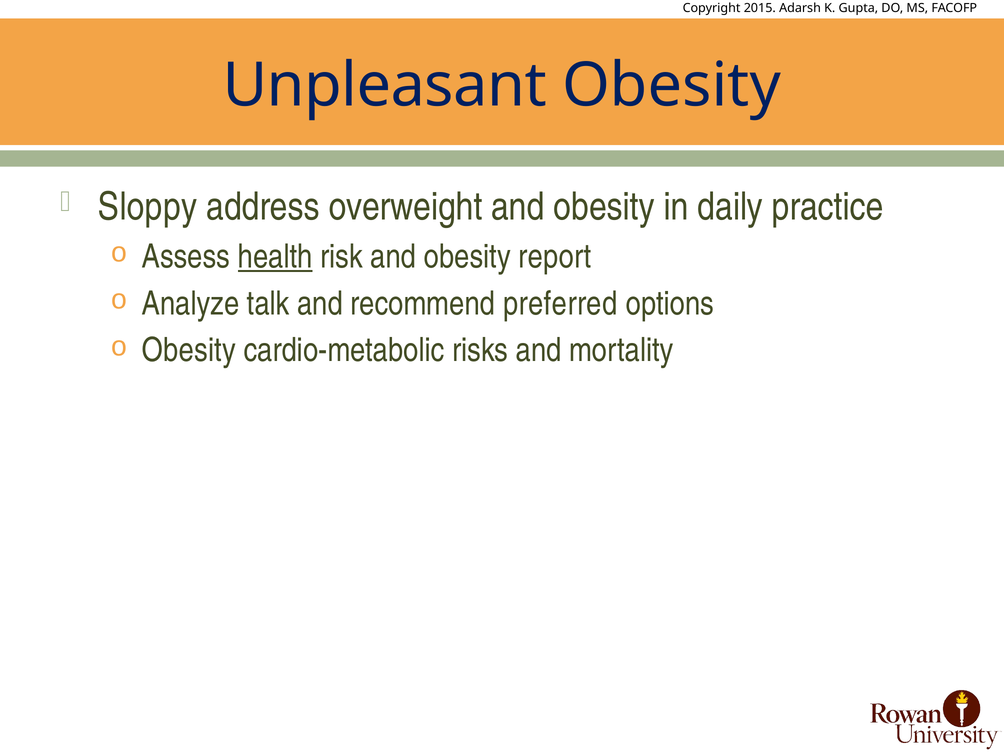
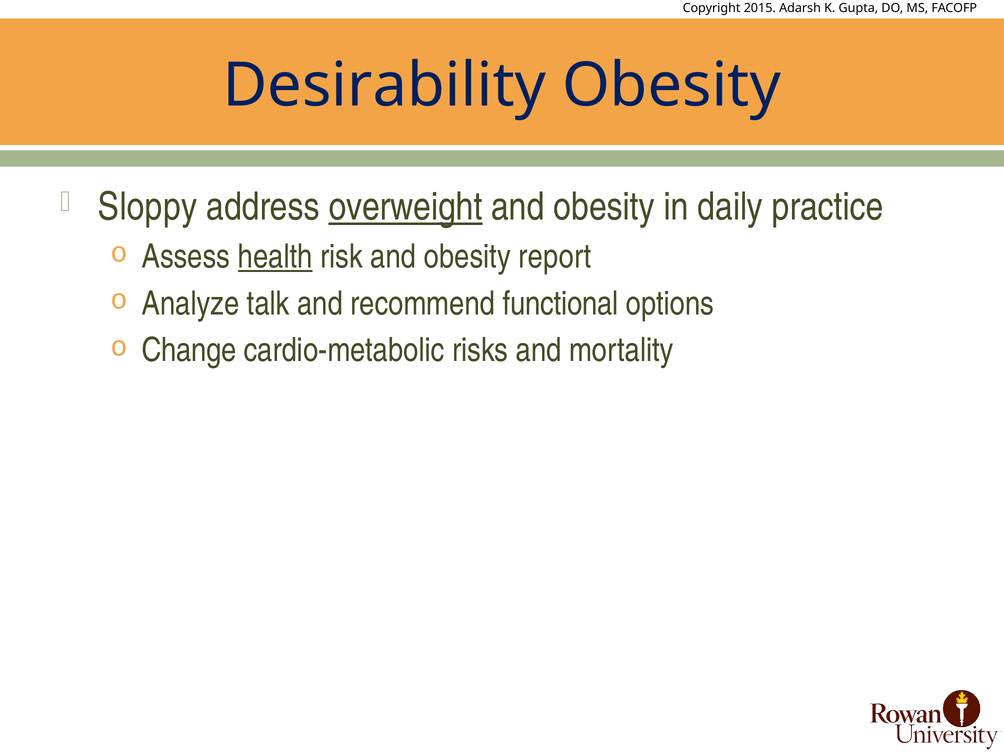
Unpleasant: Unpleasant -> Desirability (384, 85)
overweight underline: none -> present (406, 207)
preferred: preferred -> functional (561, 304)
Obesity: Obesity -> Change (189, 350)
